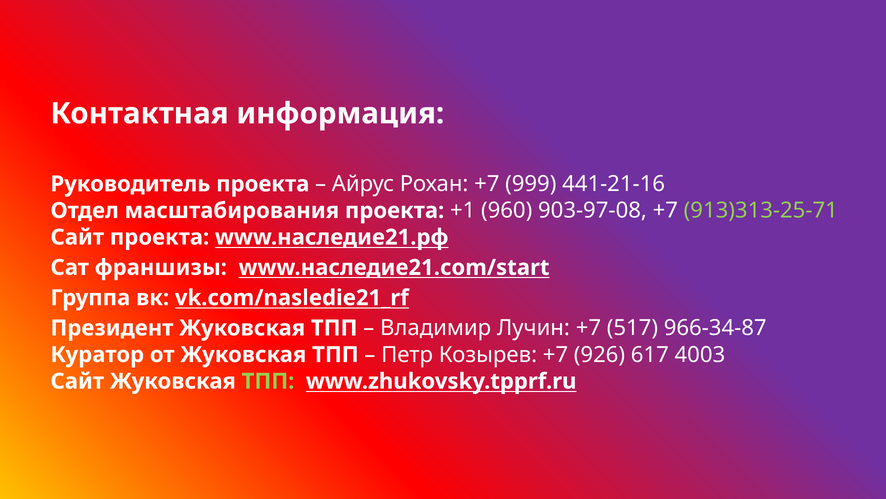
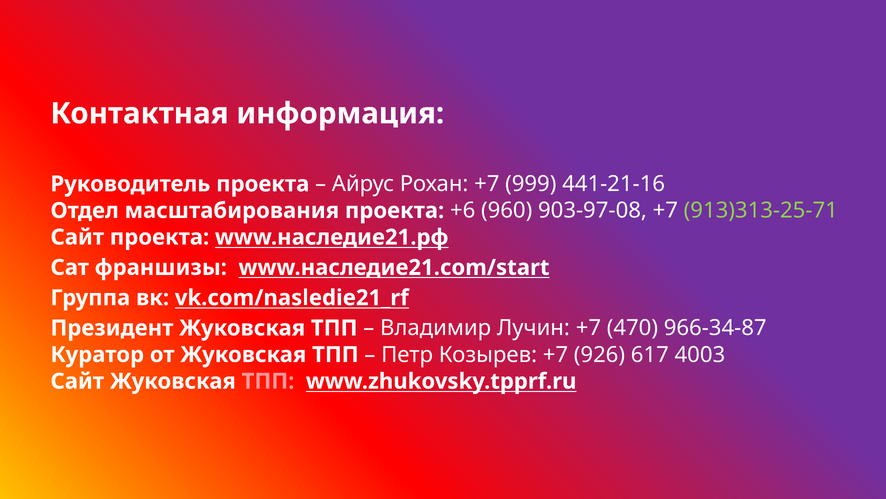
+1: +1 -> +6 (463, 210)
517: 517 -> 470 (632, 328)
ТПП colour: light green -> pink (268, 381)
